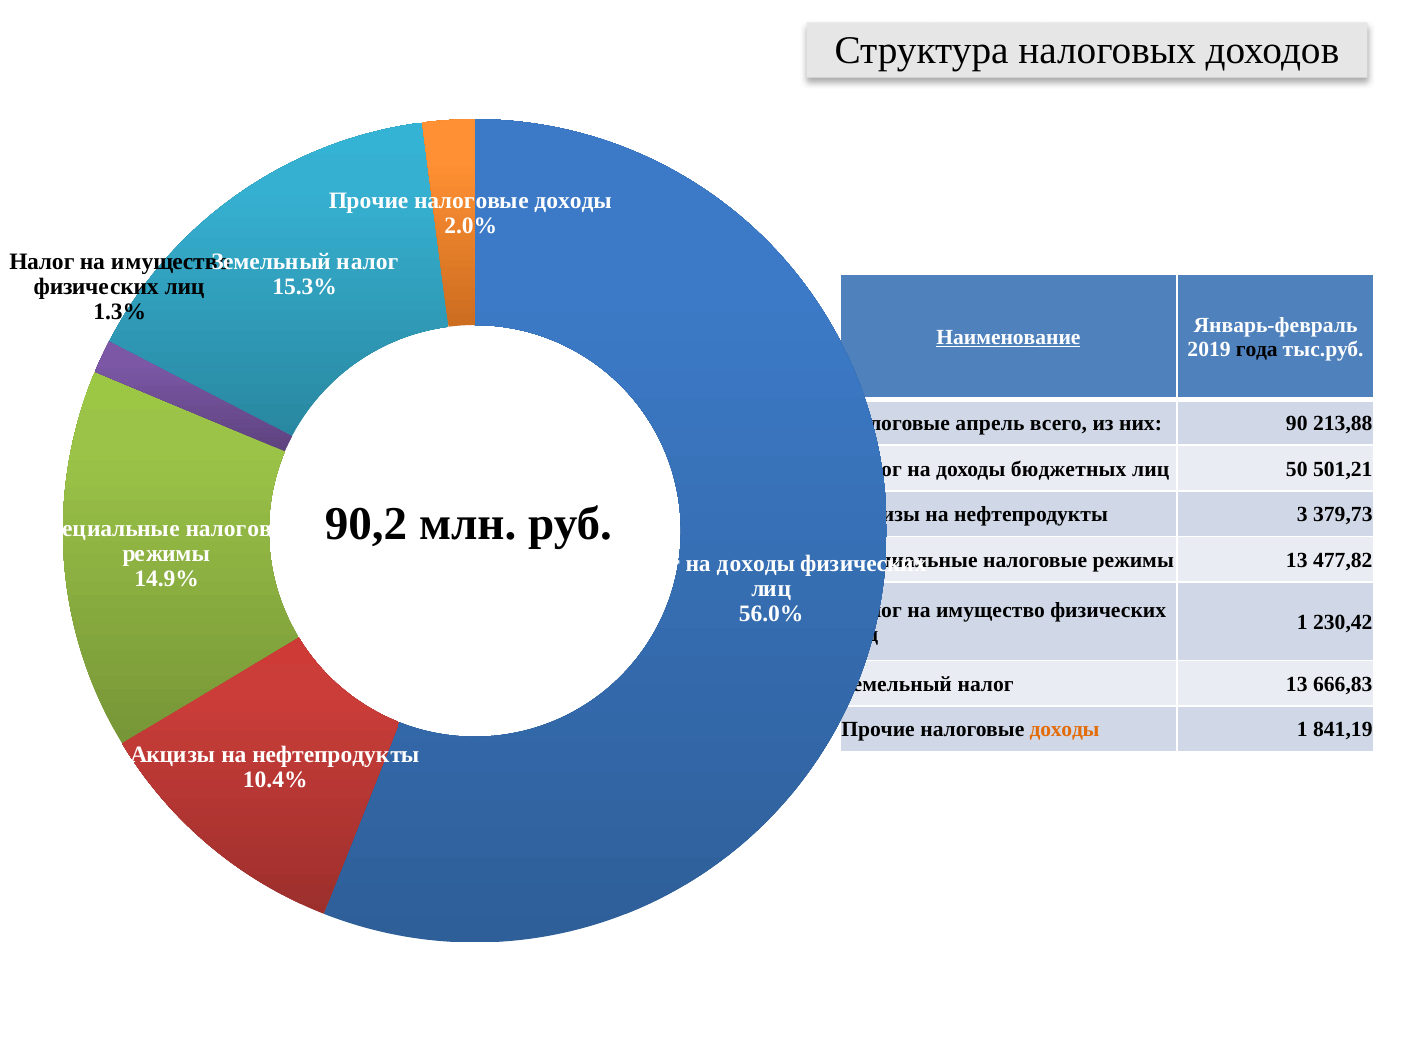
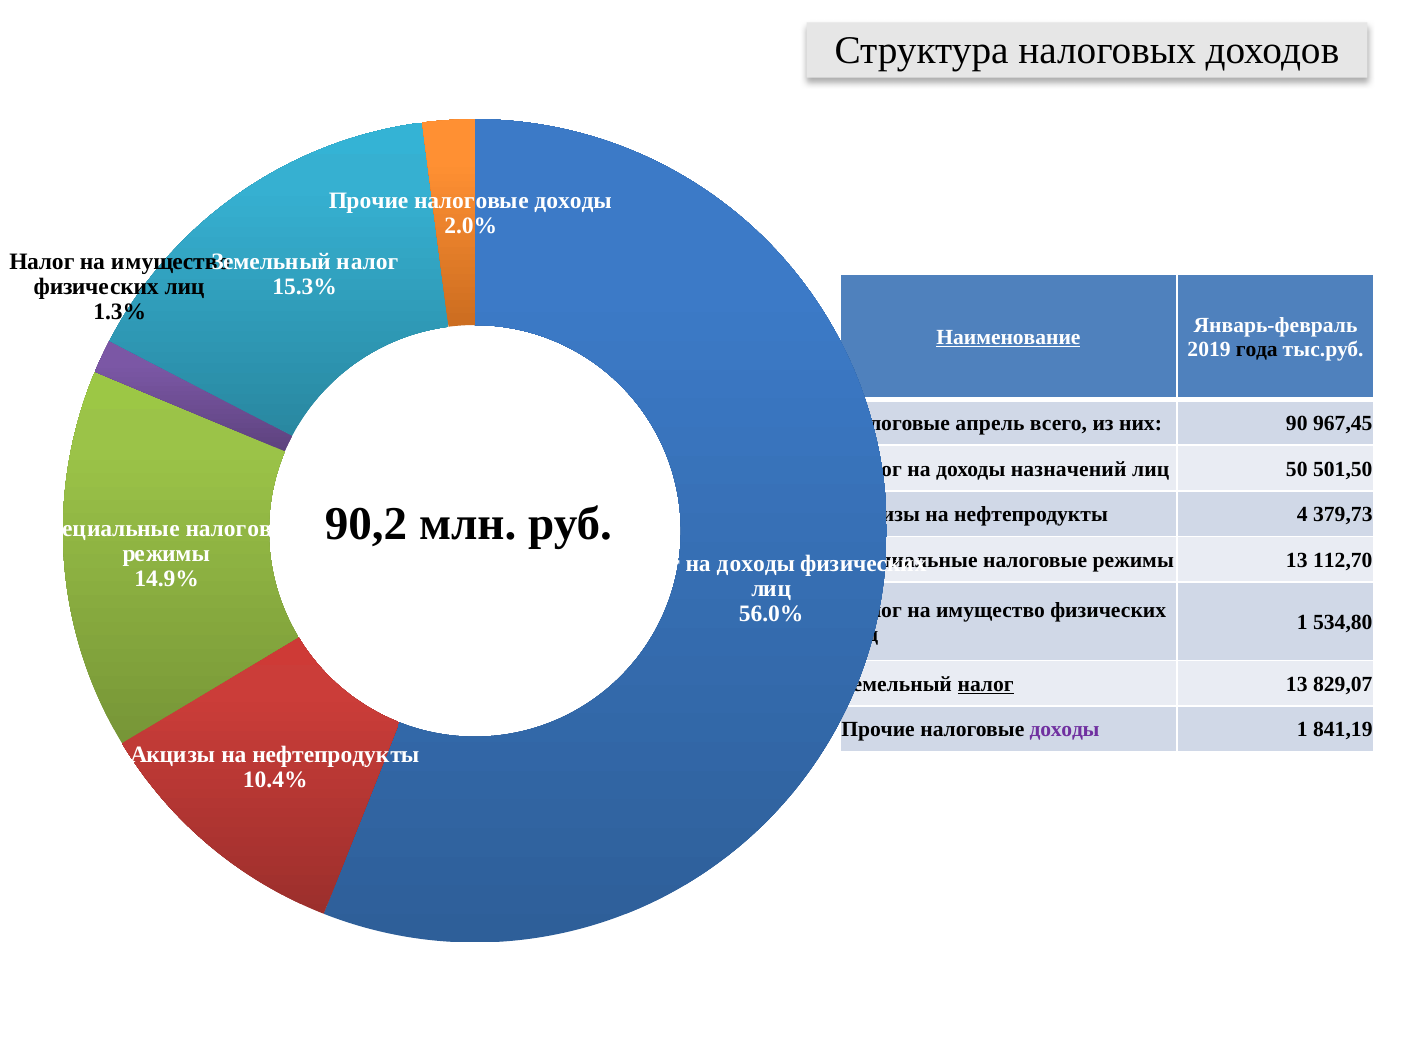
213,88: 213,88 -> 967,45 (1343, 424)
бюджетных: бюджетных -> назначений (1069, 469)
501,21: 501,21 -> 501,50 (1343, 469)
3: 3 -> 4 (1302, 515)
477,82: 477,82 -> 112,70 (1343, 560)
230,42: 230,42 -> 534,80 (1343, 623)
налог underline: none -> present (986, 685)
666,83: 666,83 -> 829,07 (1343, 685)
доходы colour: orange -> purple (1065, 730)
